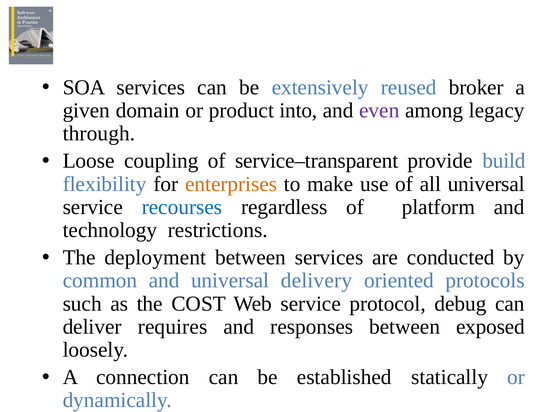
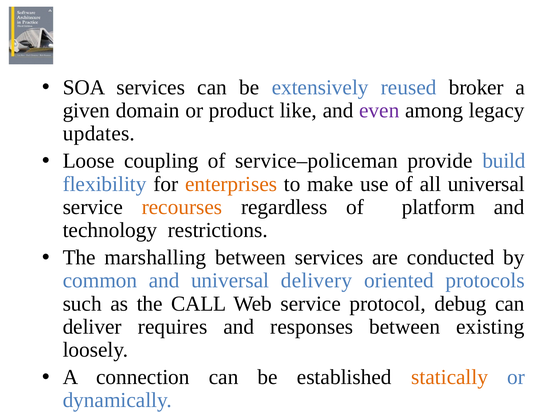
into: into -> like (298, 110)
through: through -> updates (99, 133)
service–transparent: service–transparent -> service–policeman (317, 161)
recourses colour: blue -> orange (182, 207)
deployment: deployment -> marshalling (155, 257)
COST: COST -> CALL (199, 303)
exposed: exposed -> existing (490, 327)
statically colour: black -> orange (450, 377)
